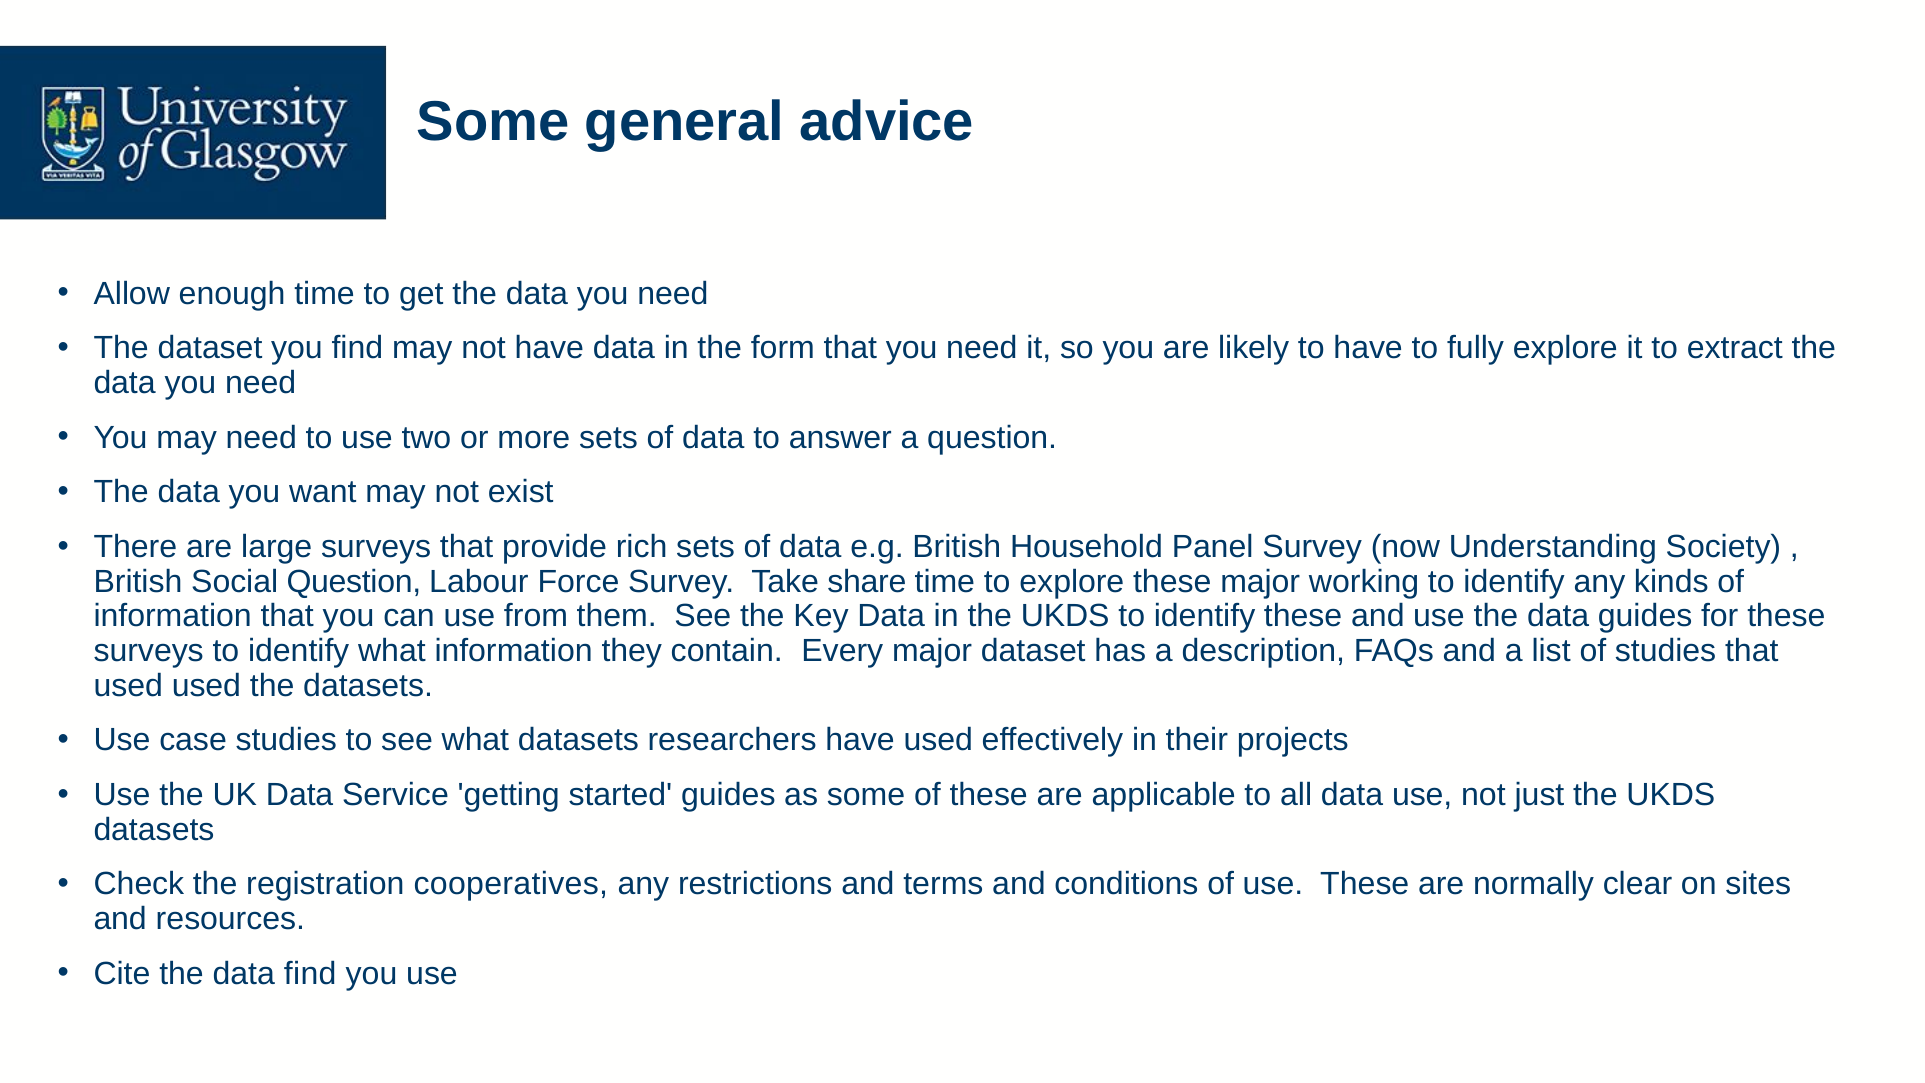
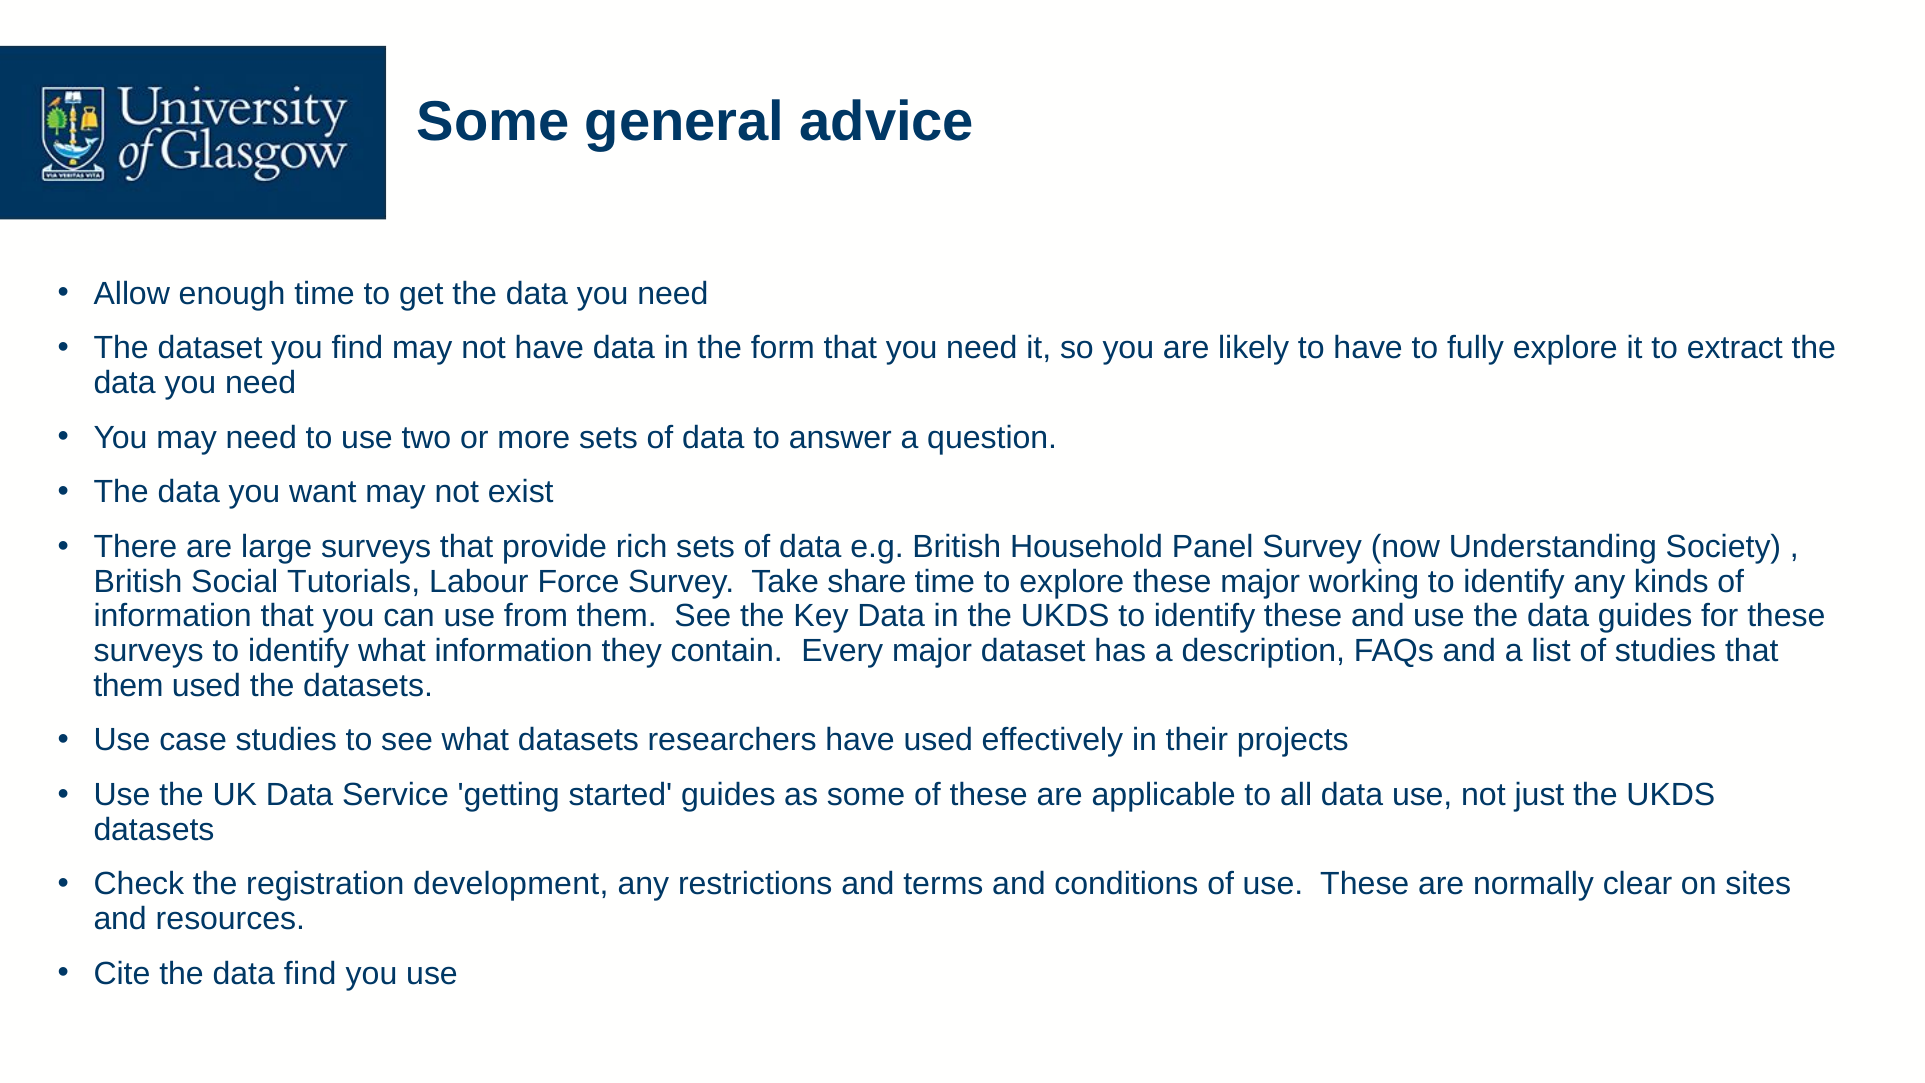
Social Question: Question -> Tutorials (354, 582)
used: used -> them (128, 685)
cooperatives: cooperatives -> development (511, 884)
